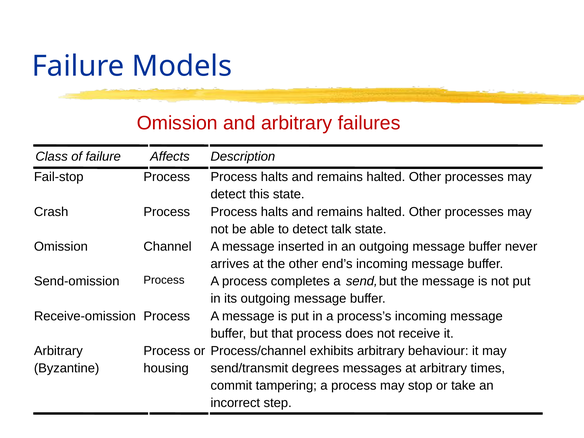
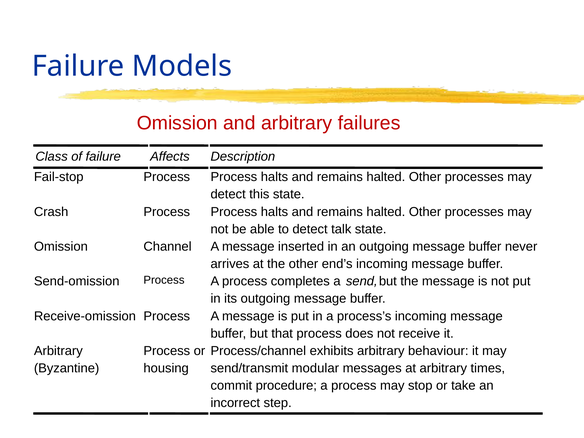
degrees: degrees -> modular (315, 368)
tampering: tampering -> procedure (286, 386)
